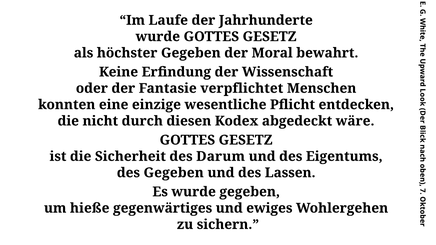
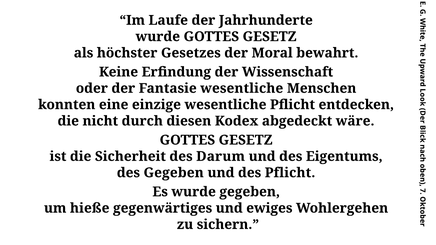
höchster Gegeben: Gegeben -> Gesetzes (191, 53)
Fantasie verpflichtet: verpflichtet -> wesentliche (242, 88)
des Lassen: Lassen -> Pflicht (290, 173)
